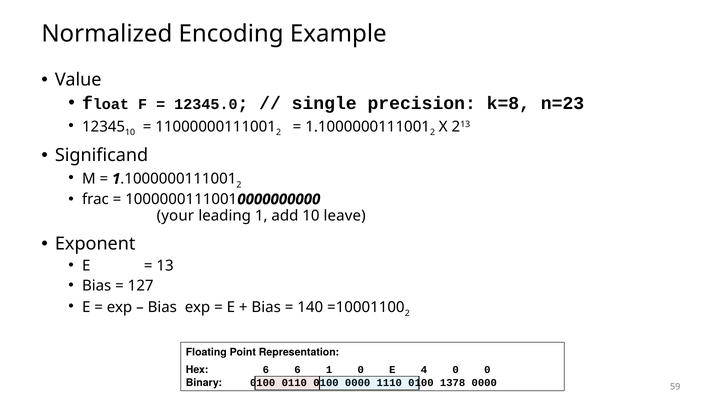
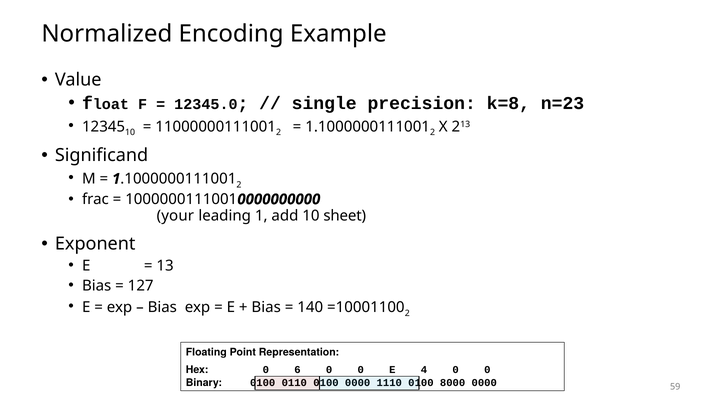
leave: leave -> sheet (345, 216)
Hex 6: 6 -> 0 (266, 370)
6 1: 1 -> 0 (329, 370)
1378: 1378 -> 8000 (453, 383)
